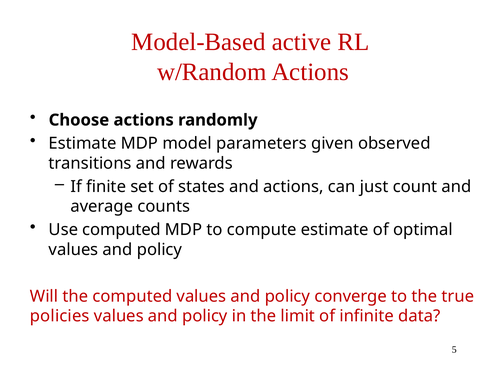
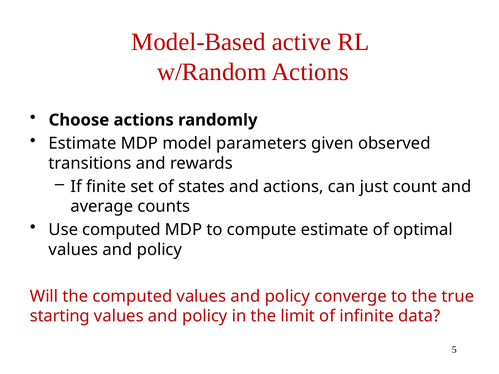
policies: policies -> starting (60, 316)
